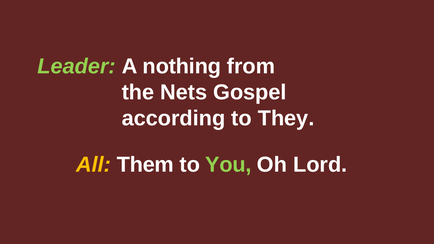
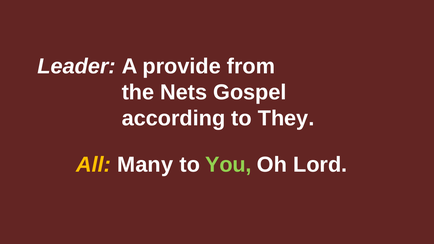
Leader colour: light green -> white (76, 66)
nothing: nothing -> provide (182, 66)
Them: Them -> Many (145, 165)
